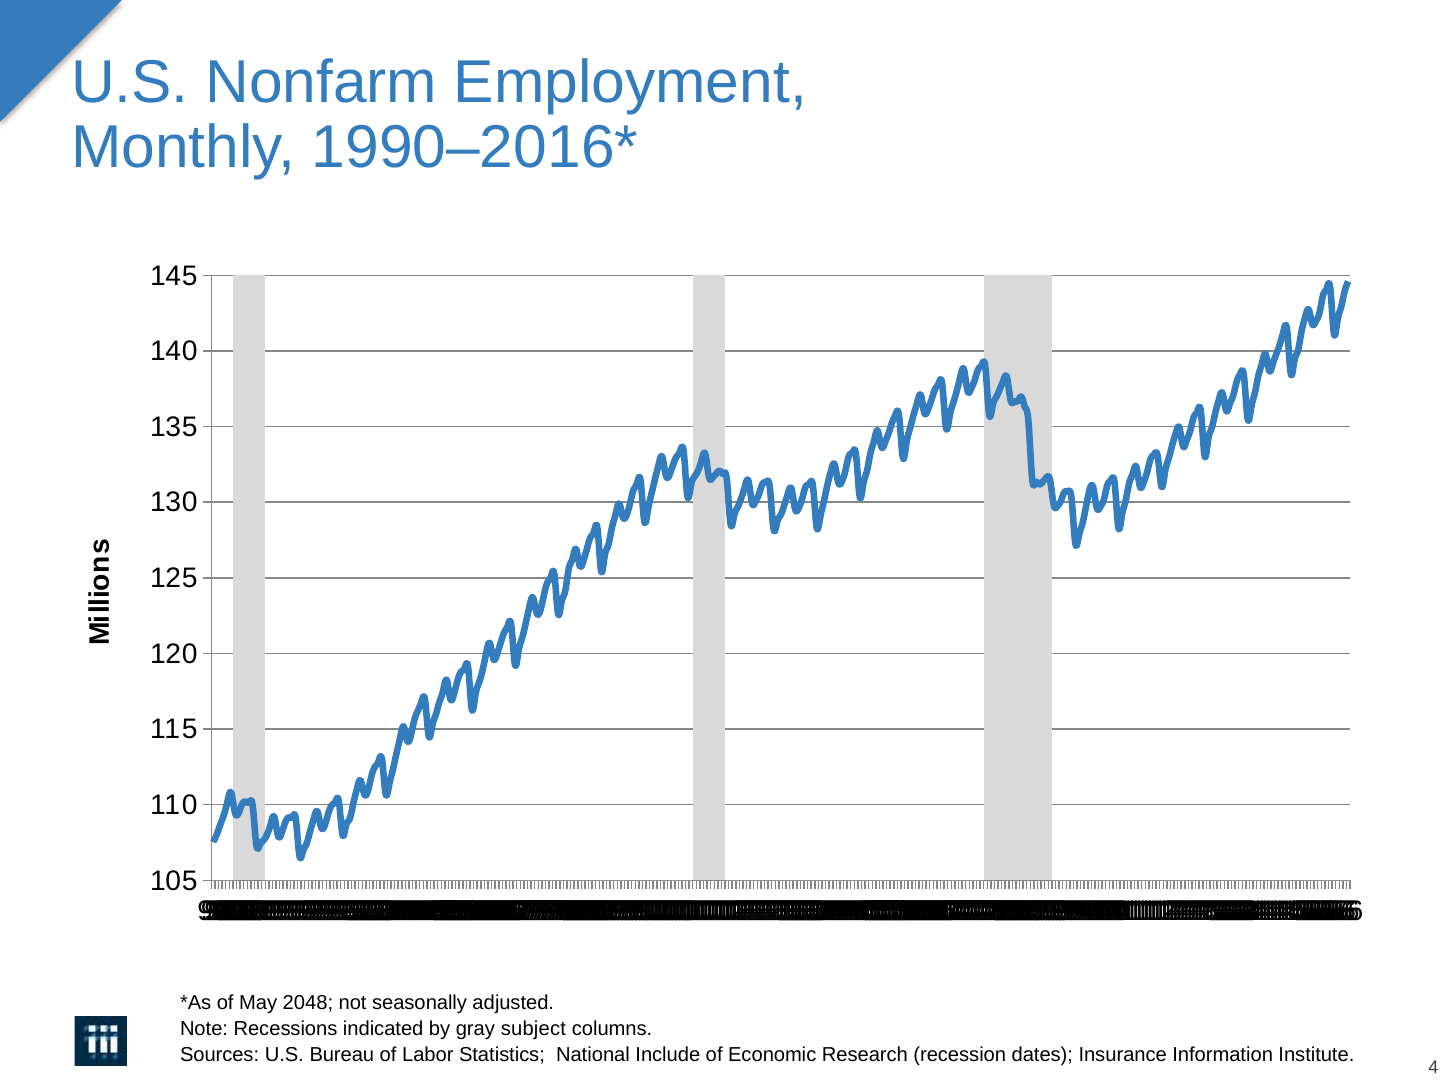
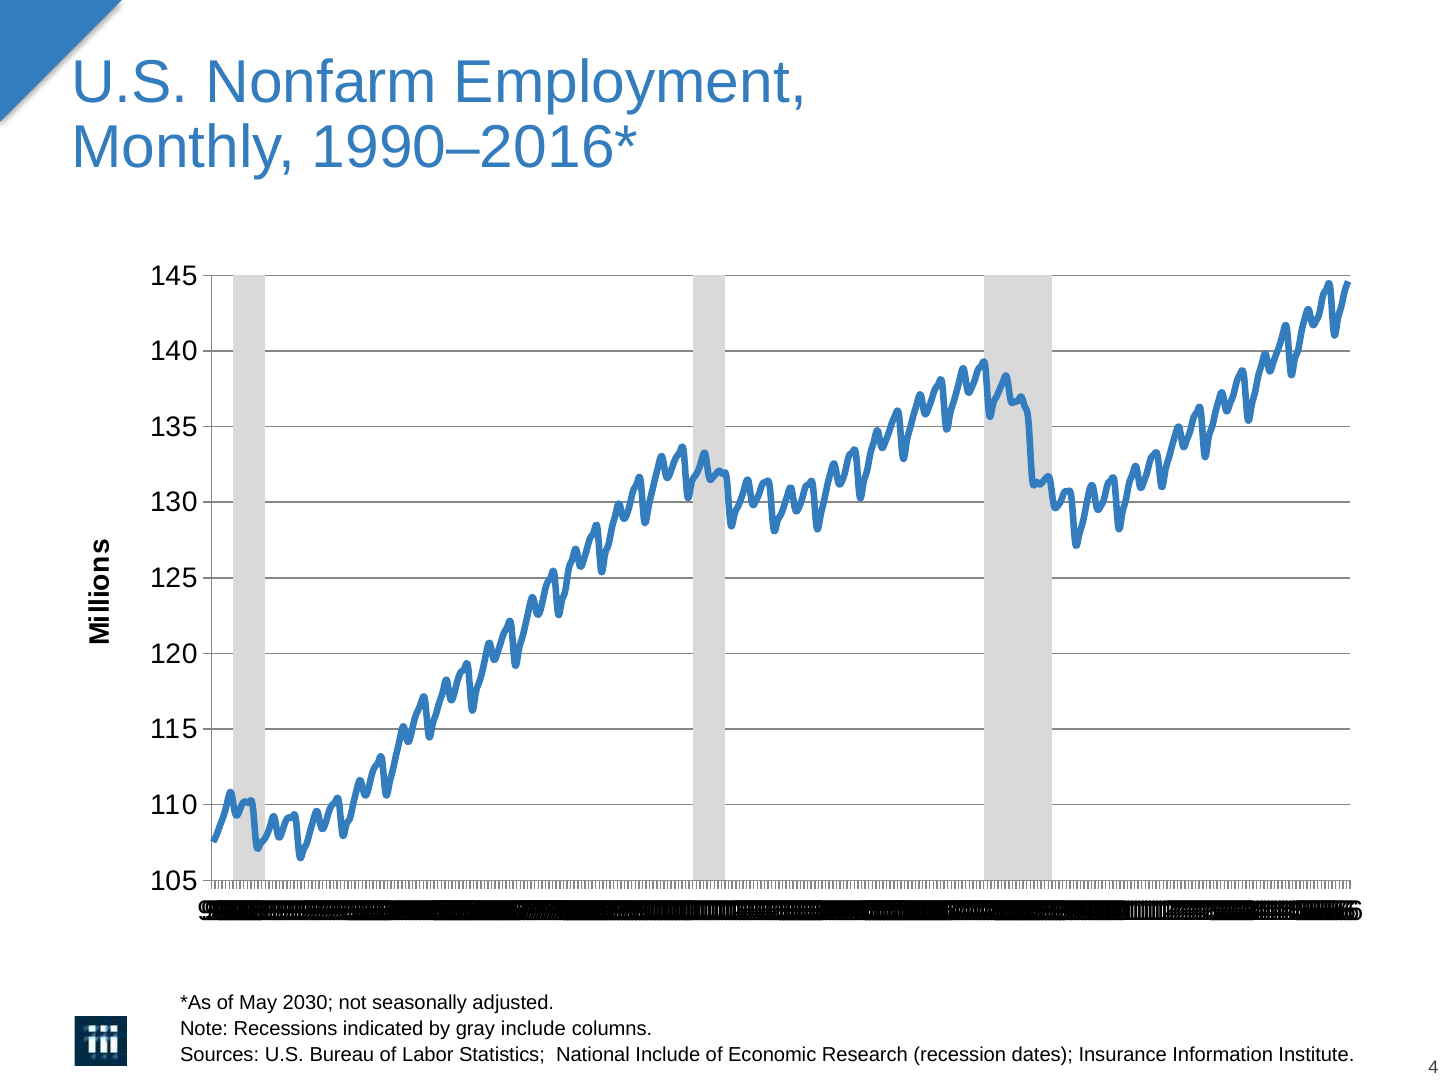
2048: 2048 -> 2030 (308, 1003)
gray subject: subject -> include (533, 1028)
